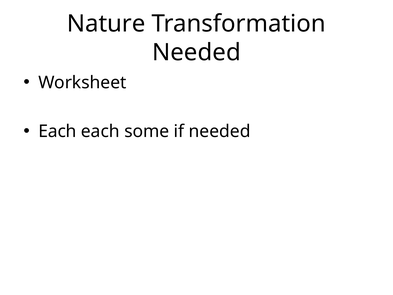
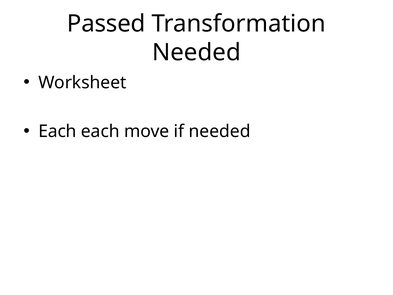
Nature: Nature -> Passed (106, 24)
some: some -> move (147, 131)
